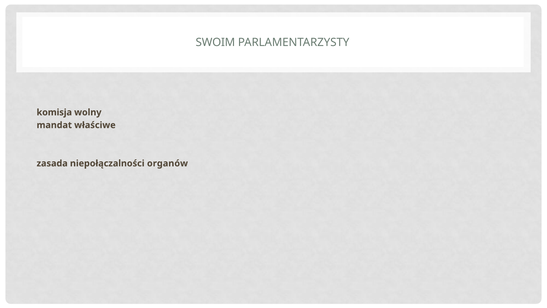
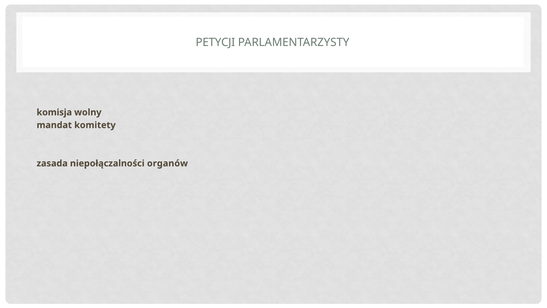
SWOIM: SWOIM -> PETYCJI (215, 42)
właściwe: właściwe -> komitety (95, 125)
